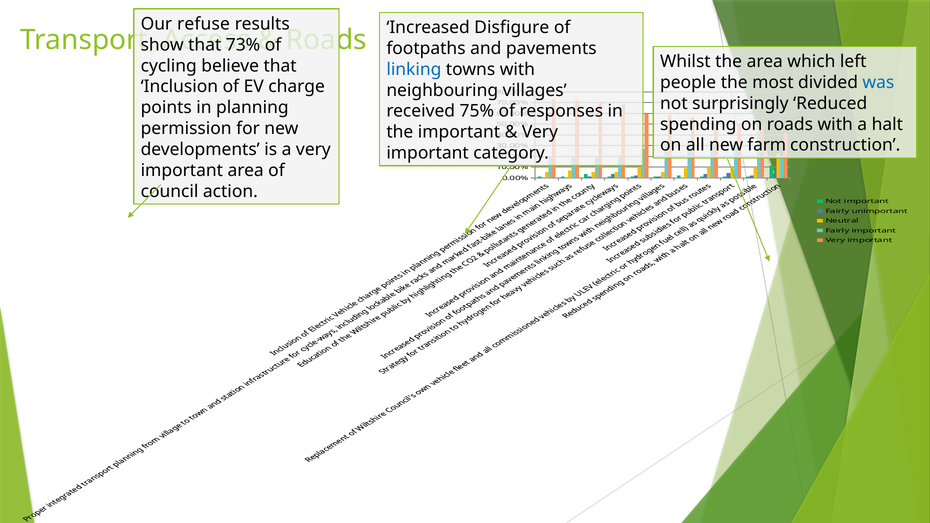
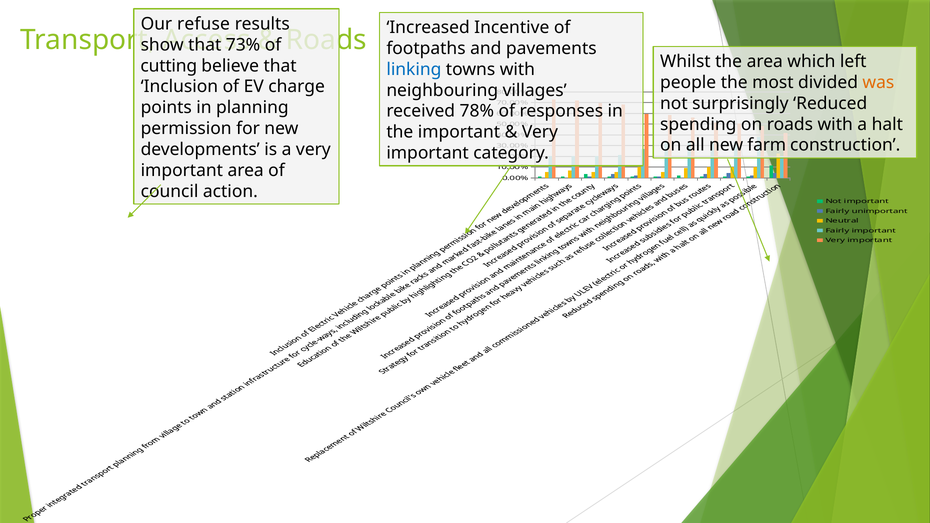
Disfigure: Disfigure -> Incentive (512, 28)
cycling: cycling -> cutting (169, 66)
was colour: blue -> orange (878, 83)
75%: 75% -> 78% (477, 111)
